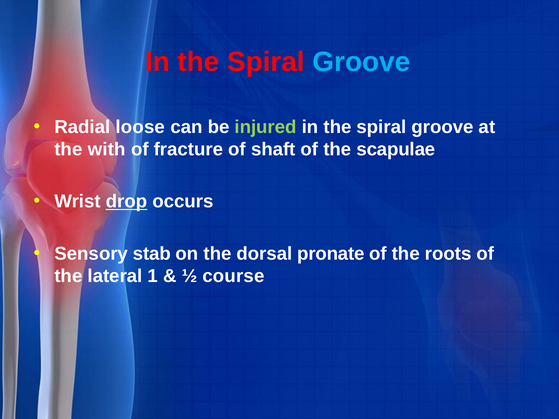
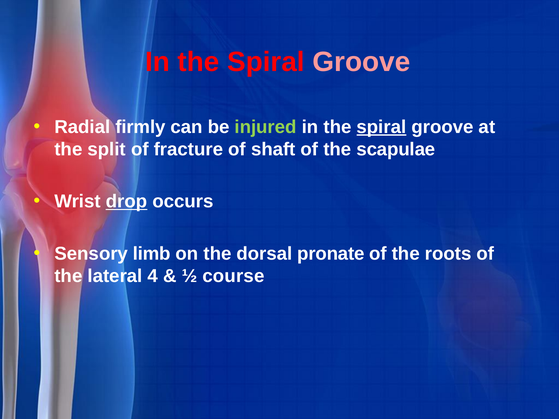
Groove colour: light blue -> pink (361, 62)
loose: loose -> firmly (140, 127)
spiral underline: none -> present (381, 127)
with: with -> split (107, 149)
stab: stab -> limb (152, 254)
1: 1 -> 4 (153, 276)
